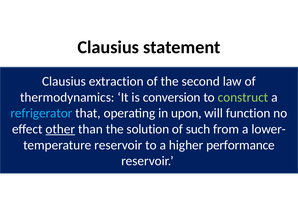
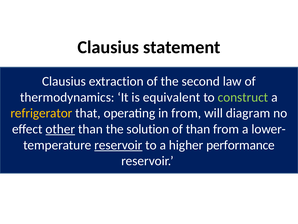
conversion: conversion -> equivalent (172, 97)
refrigerator colour: light blue -> yellow (41, 113)
in upon: upon -> from (186, 113)
function: function -> diagram (248, 113)
of such: such -> than (198, 129)
reservoir underline: none -> present (118, 145)
